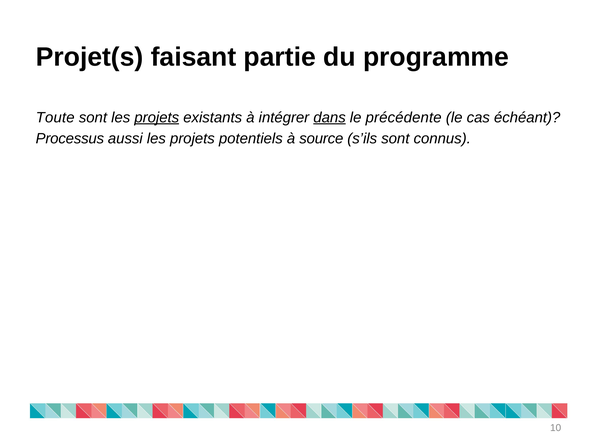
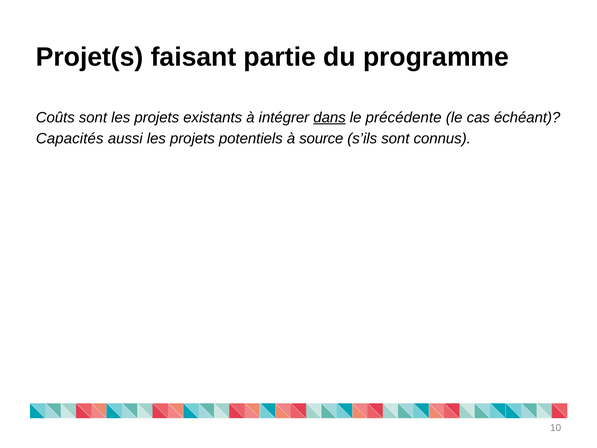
Toute: Toute -> Coûts (55, 117)
projets underline: present -> none (157, 117)
Processus: Processus -> Capacités (70, 138)
